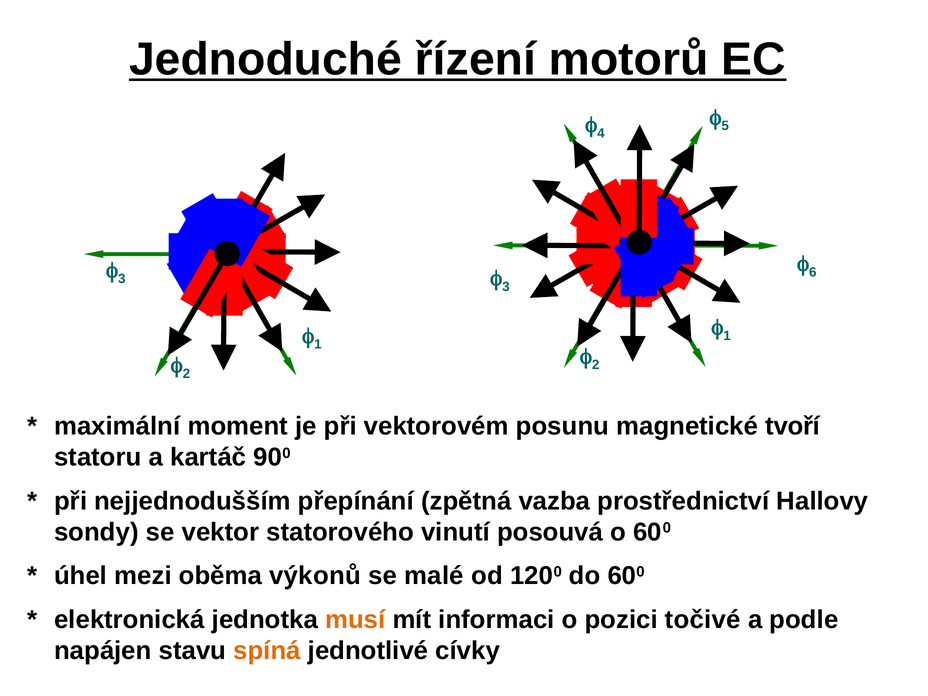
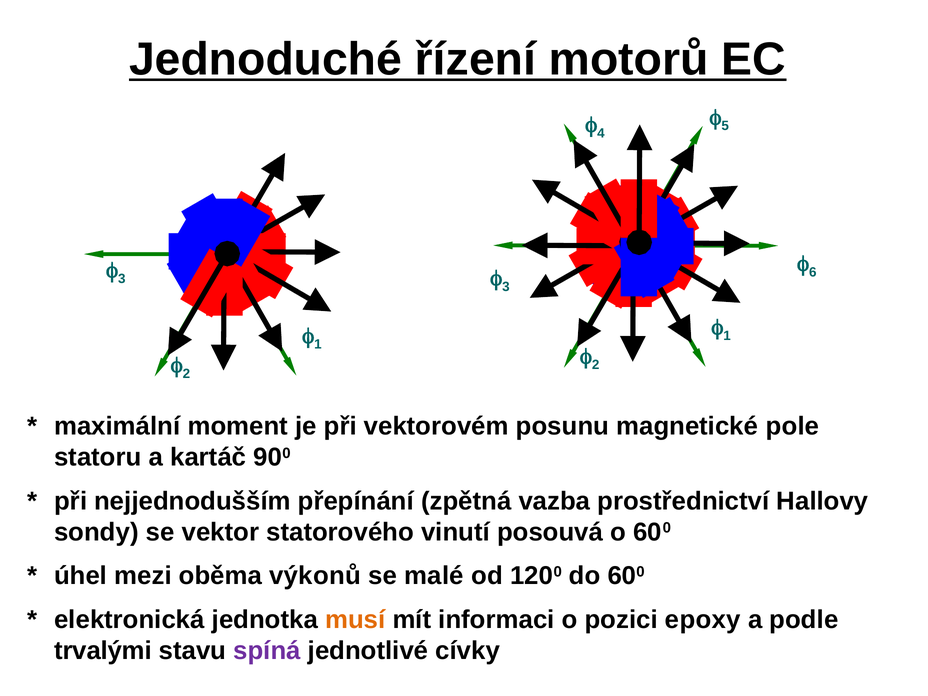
tvoří: tvoří -> pole (792, 426)
točivé: točivé -> epoxy (703, 620)
napájen: napájen -> trvalými (103, 651)
spíná colour: orange -> purple (267, 651)
